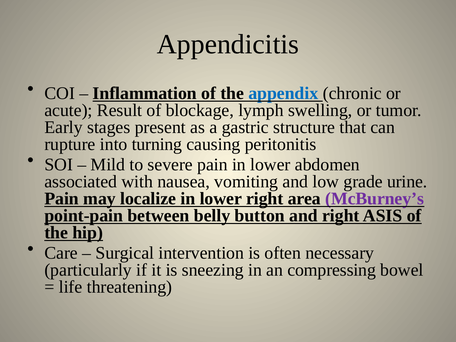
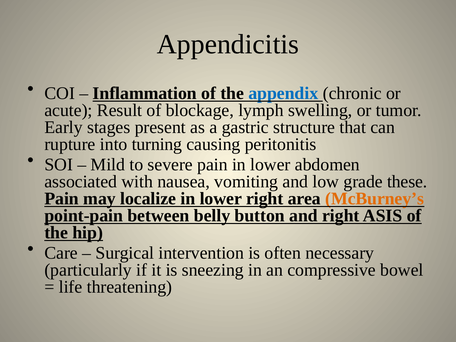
urine: urine -> these (407, 182)
McBurney’s colour: purple -> orange (375, 199)
compressing: compressing -> compressive (332, 270)
